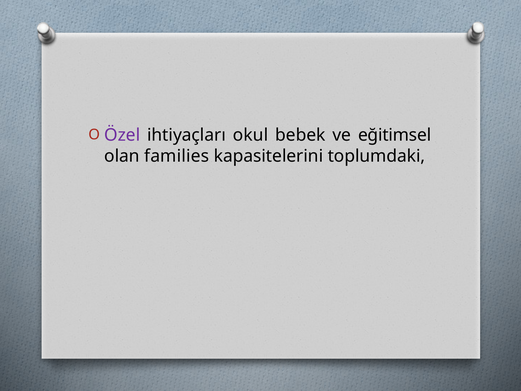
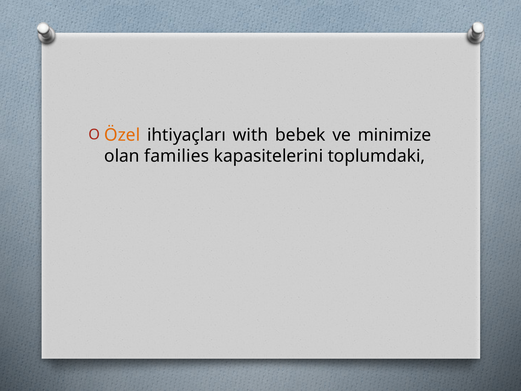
Özel colour: purple -> orange (122, 135)
okul: okul -> with (251, 135)
eğitimsel: eğitimsel -> minimize (395, 135)
